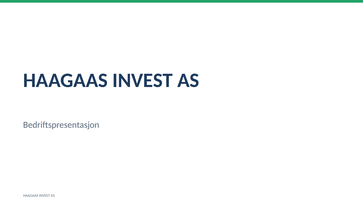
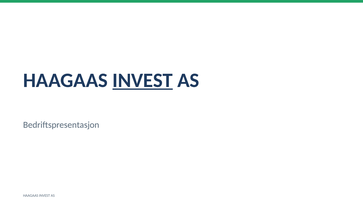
INVEST underline: none -> present (143, 81)
